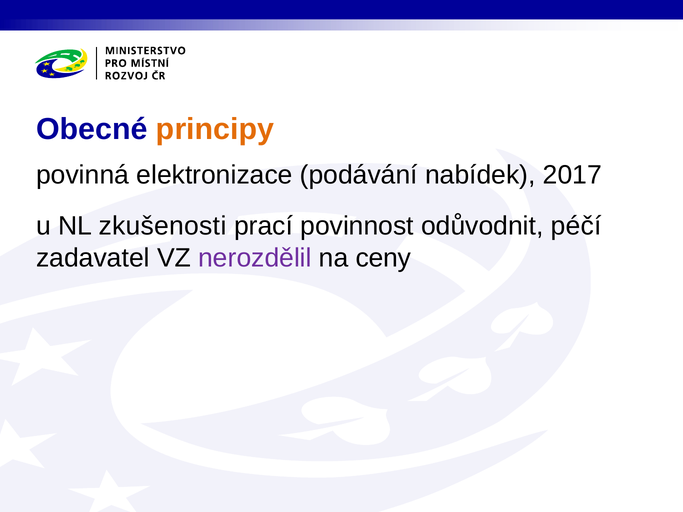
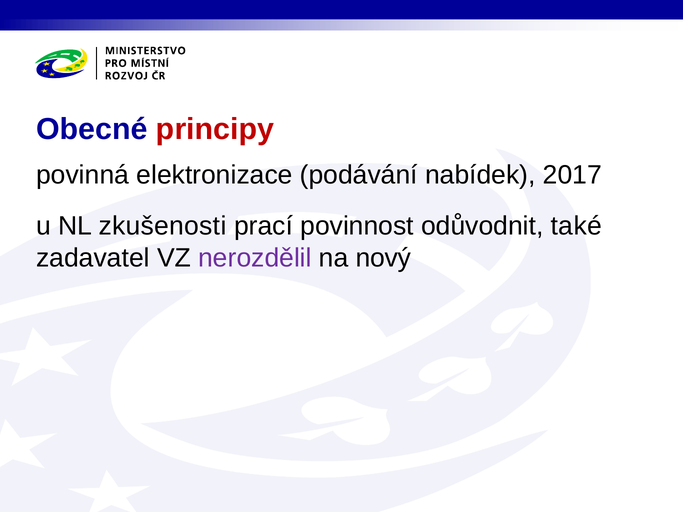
principy colour: orange -> red (215, 129)
péčí: péčí -> také (576, 226)
ceny: ceny -> nový (383, 258)
